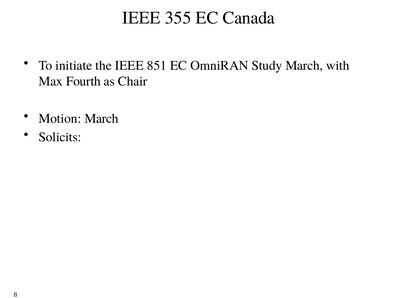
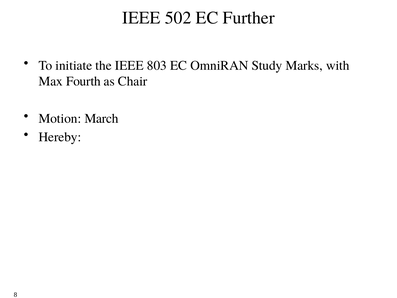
355: 355 -> 502 (178, 18)
Canada: Canada -> Further (249, 18)
851: 851 -> 803 (157, 65)
Study March: March -> Marks (304, 65)
Solicits: Solicits -> Hereby (60, 137)
